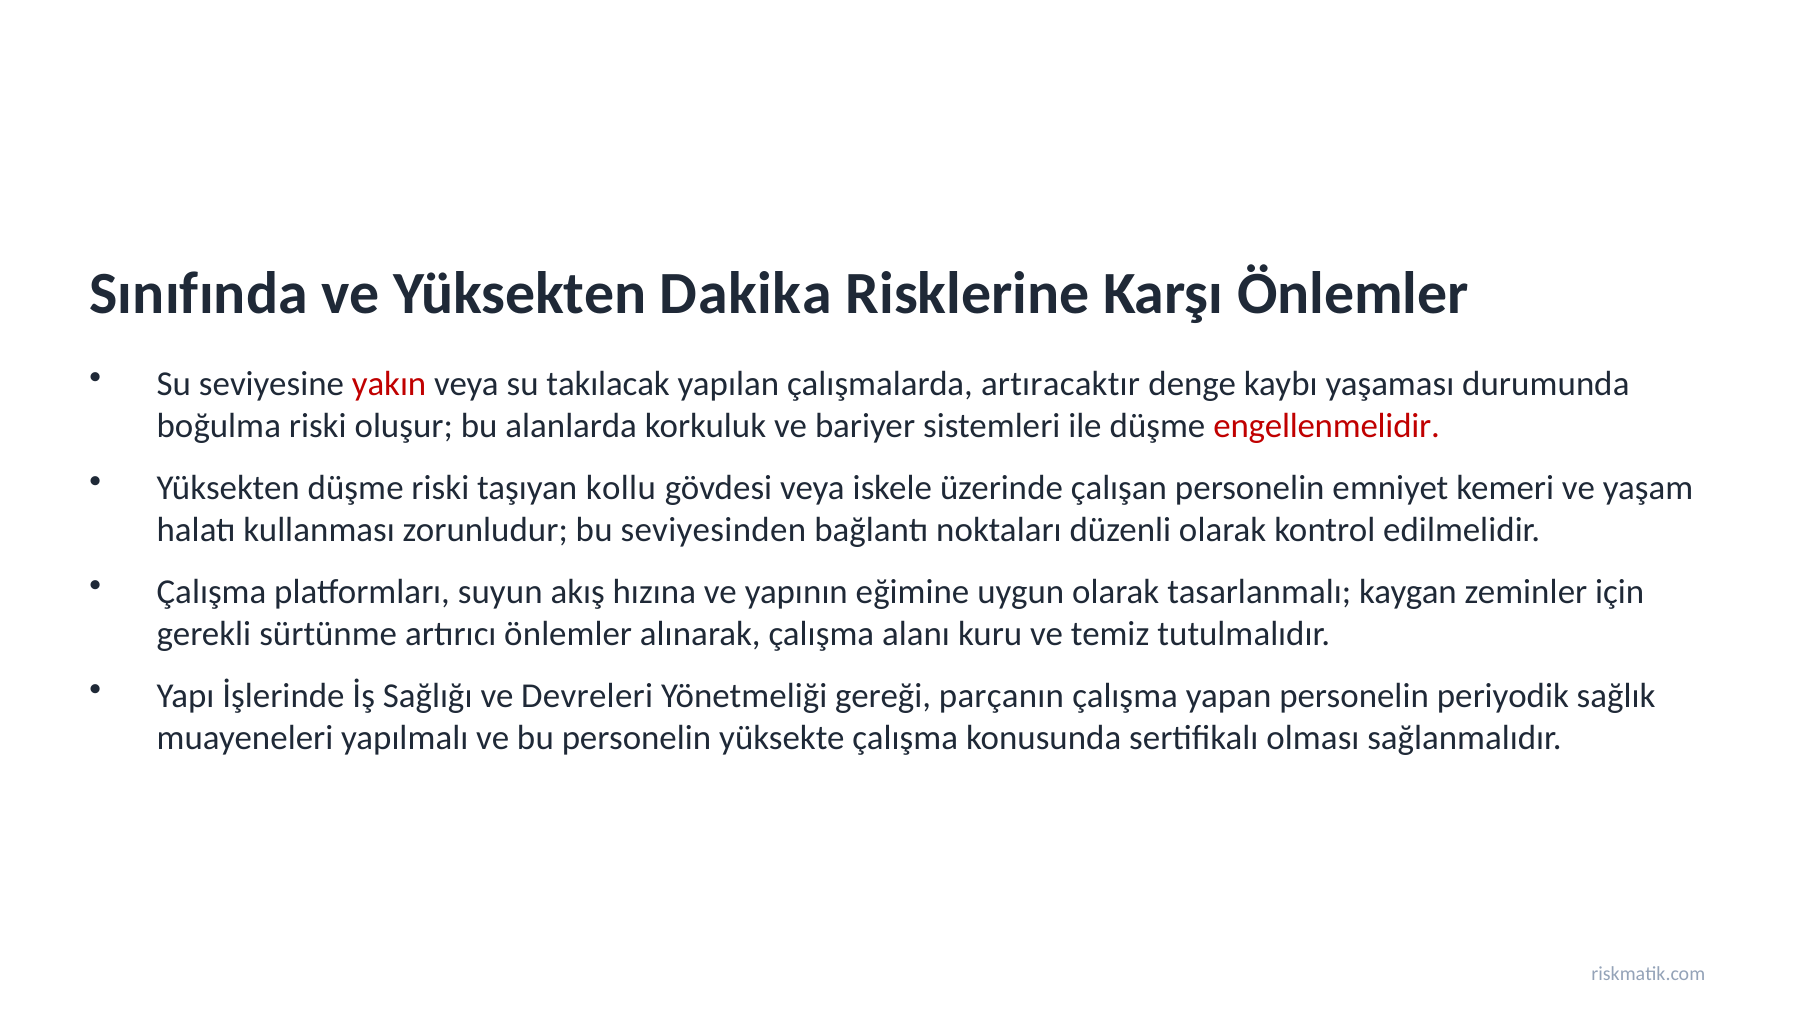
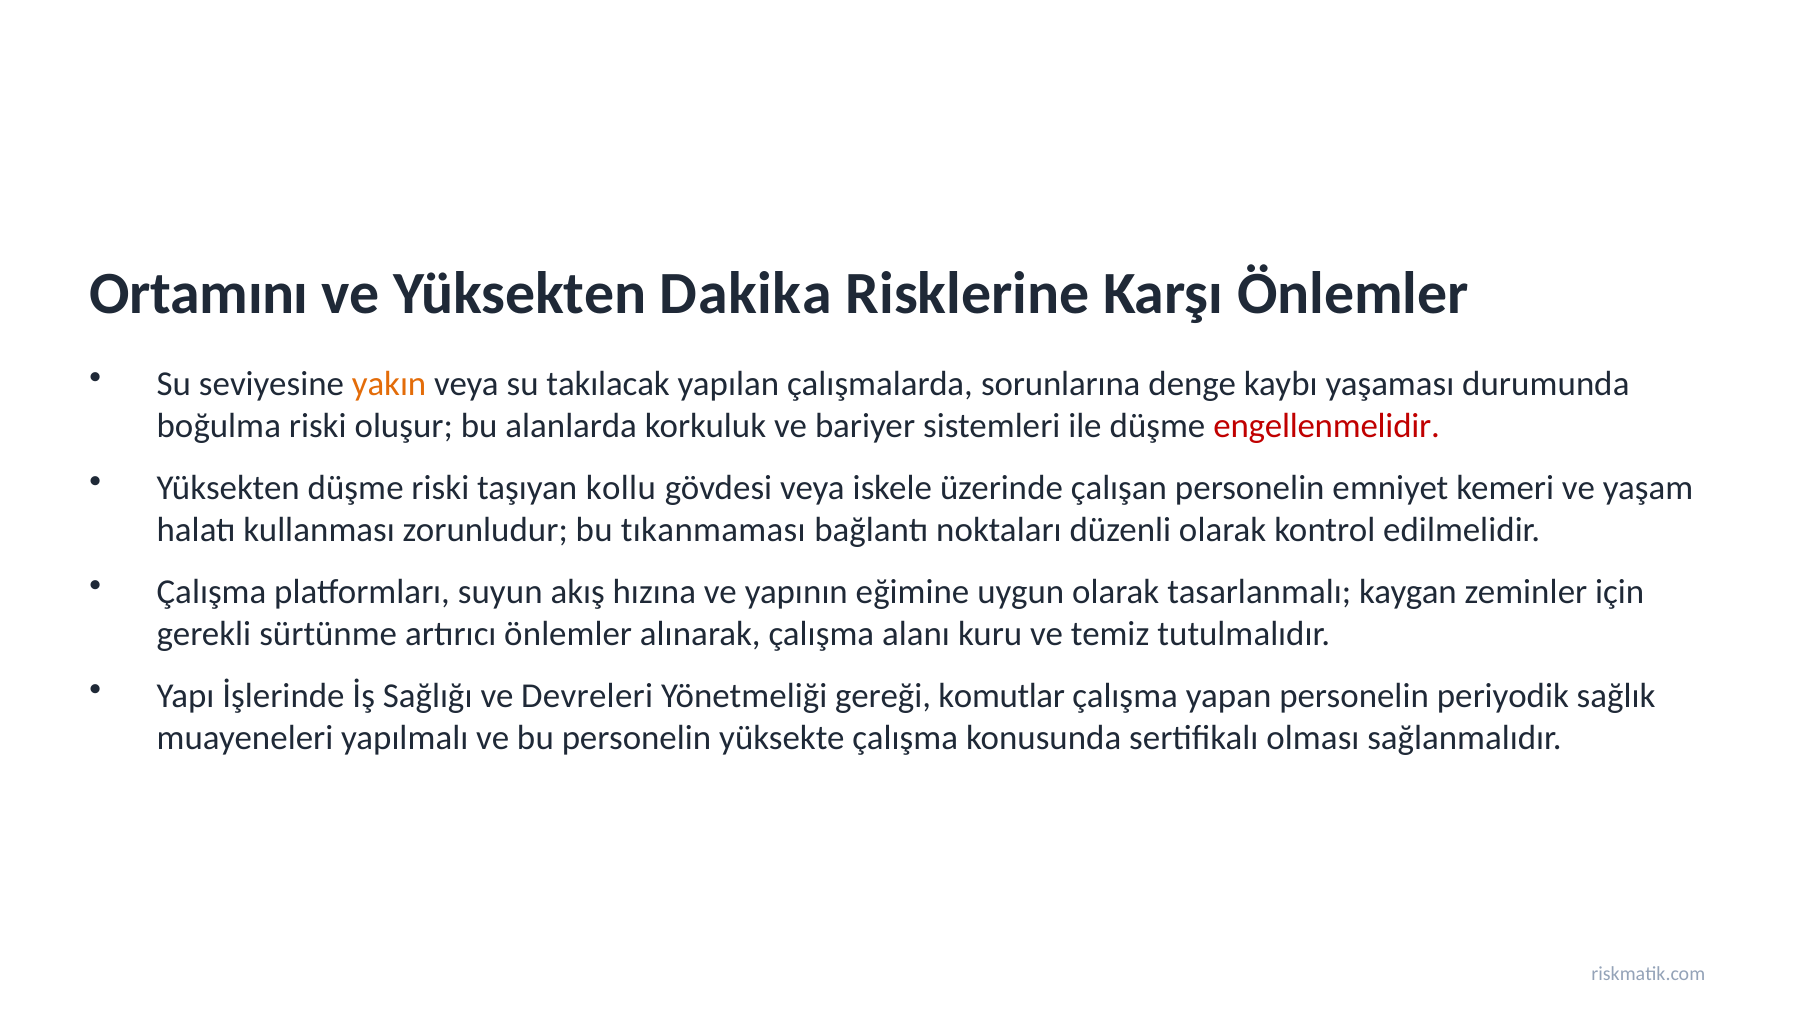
Sınıfında: Sınıfında -> Ortamını (199, 294)
yakın colour: red -> orange (389, 384)
artıracaktır: artıracaktır -> sorunlarına (1061, 384)
seviyesinden: seviyesinden -> tıkanmaması (713, 530)
parçanın: parçanın -> komutlar (1002, 695)
